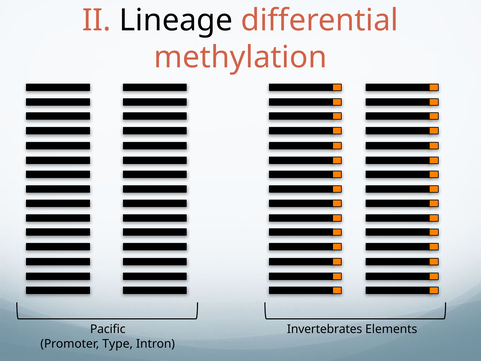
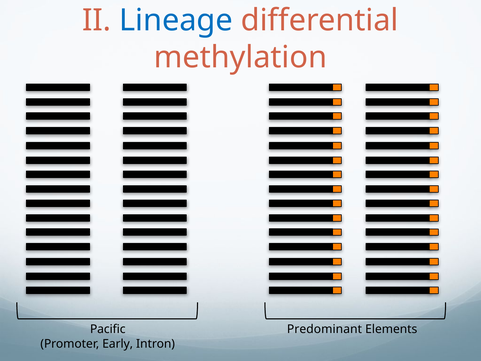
Lineage colour: black -> blue (176, 20)
Invertebrates: Invertebrates -> Predominant (324, 329)
Type: Type -> Early (118, 343)
